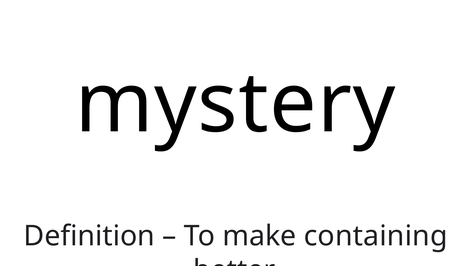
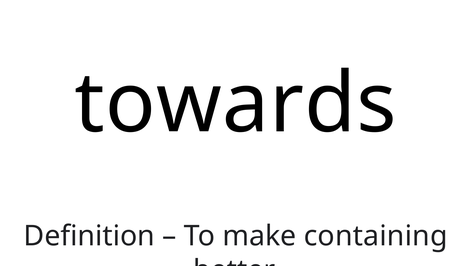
mystery: mystery -> towards (236, 104)
